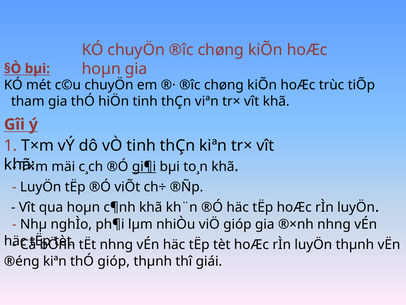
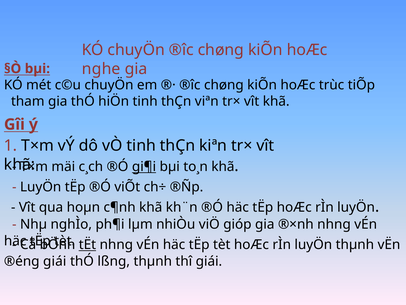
hoµn: hoµn -> nghe (101, 69)
tËt underline: none -> present (87, 244)
®éng kiªn: kiªn -> giái (55, 261)
thÓ gióp: gióp -> lßng (114, 261)
